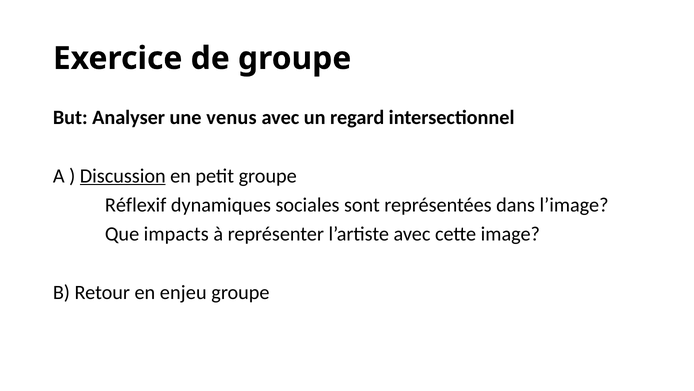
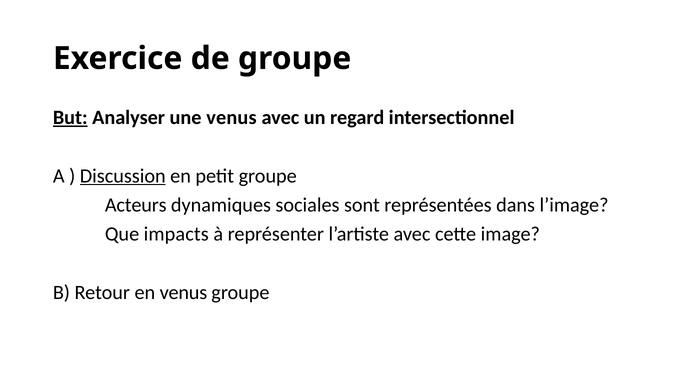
But underline: none -> present (70, 117)
Réflexif: Réflexif -> Acteurs (136, 205)
en enjeu: enjeu -> venus (183, 292)
